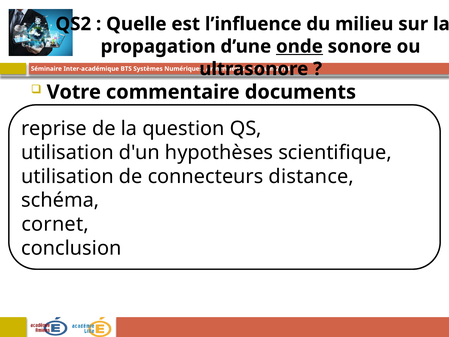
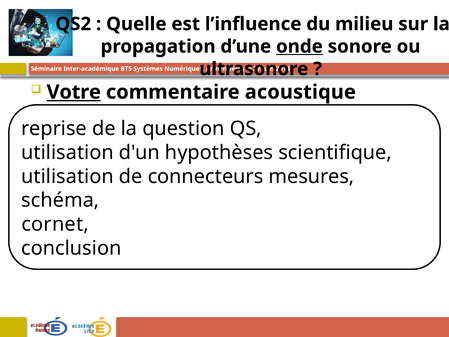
Votre underline: none -> present (74, 92)
documents: documents -> acoustique (300, 92)
distance: distance -> mesures (311, 176)
